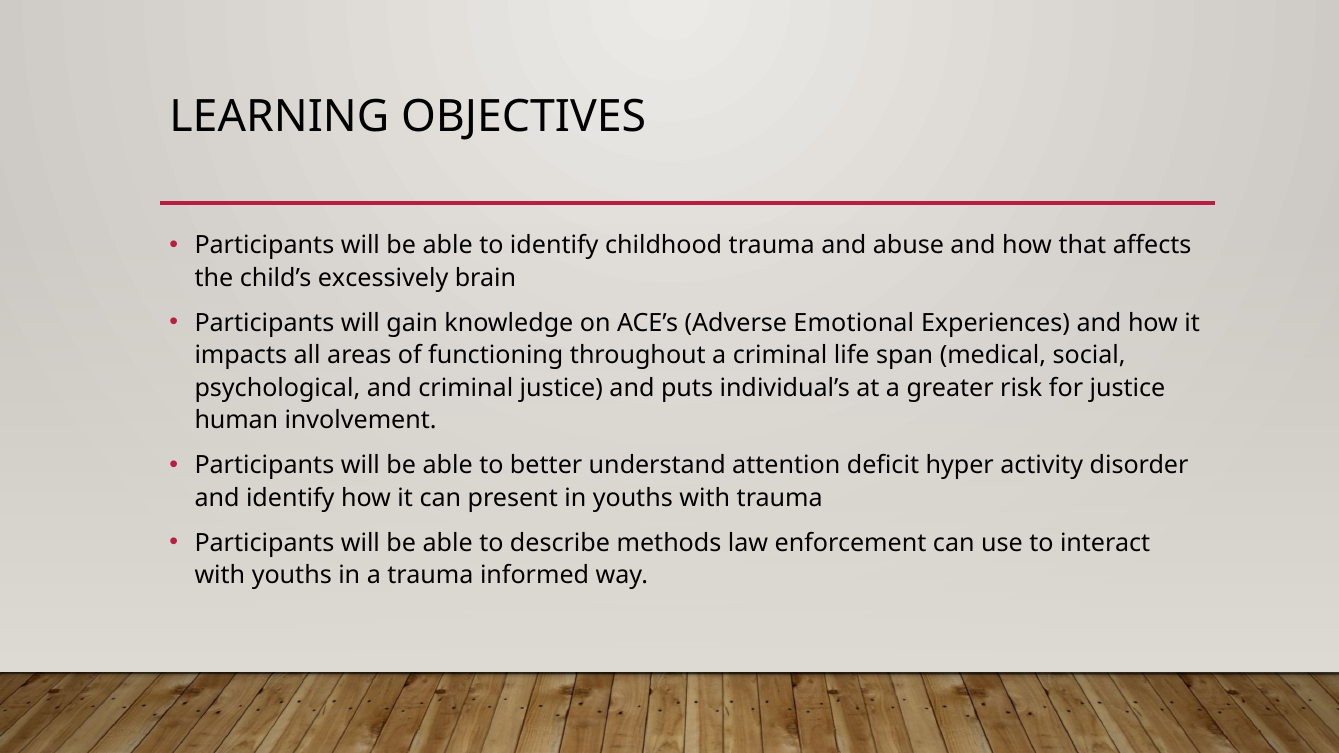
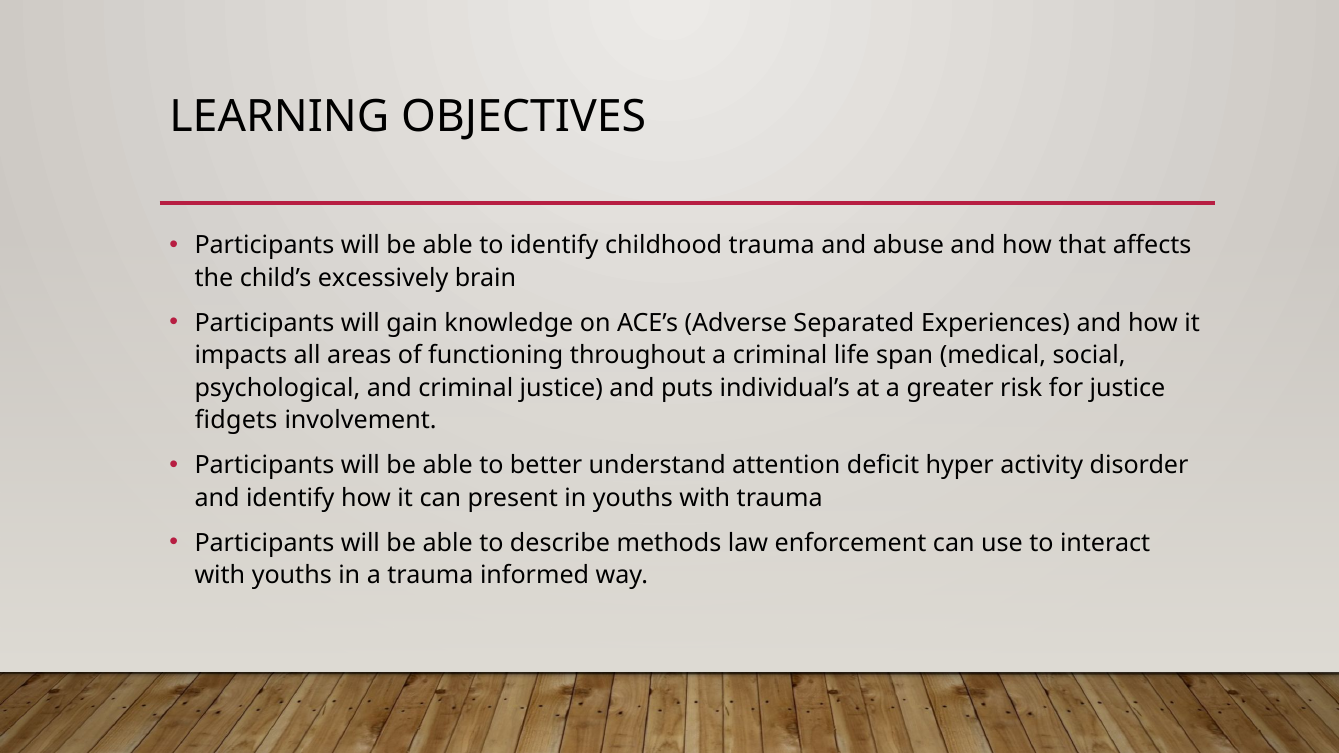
Emotional: Emotional -> Separated (854, 323)
human: human -> fidgets (236, 421)
